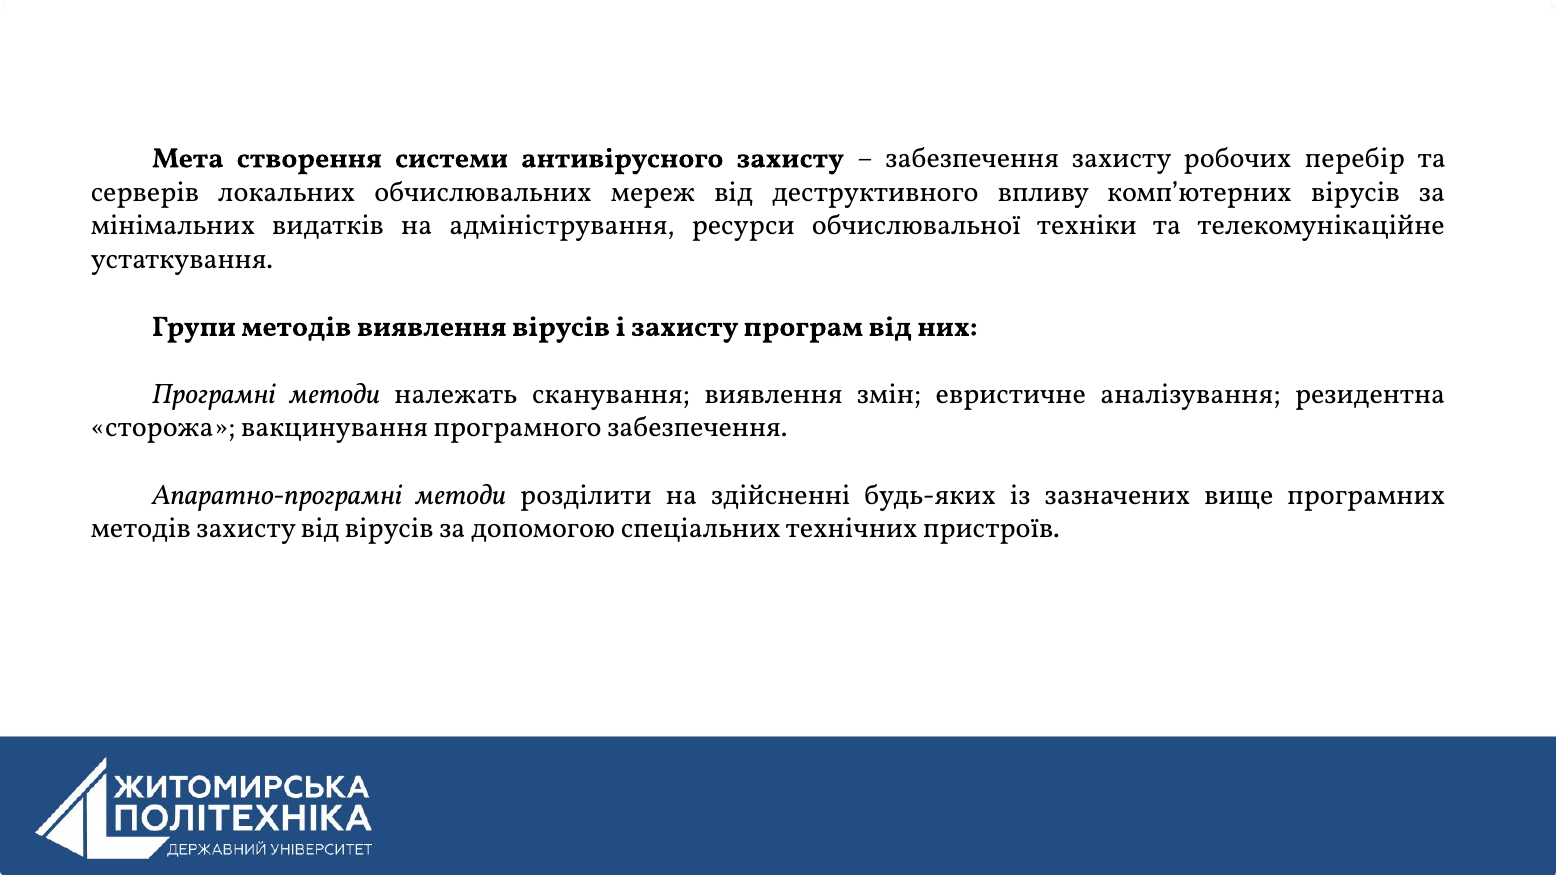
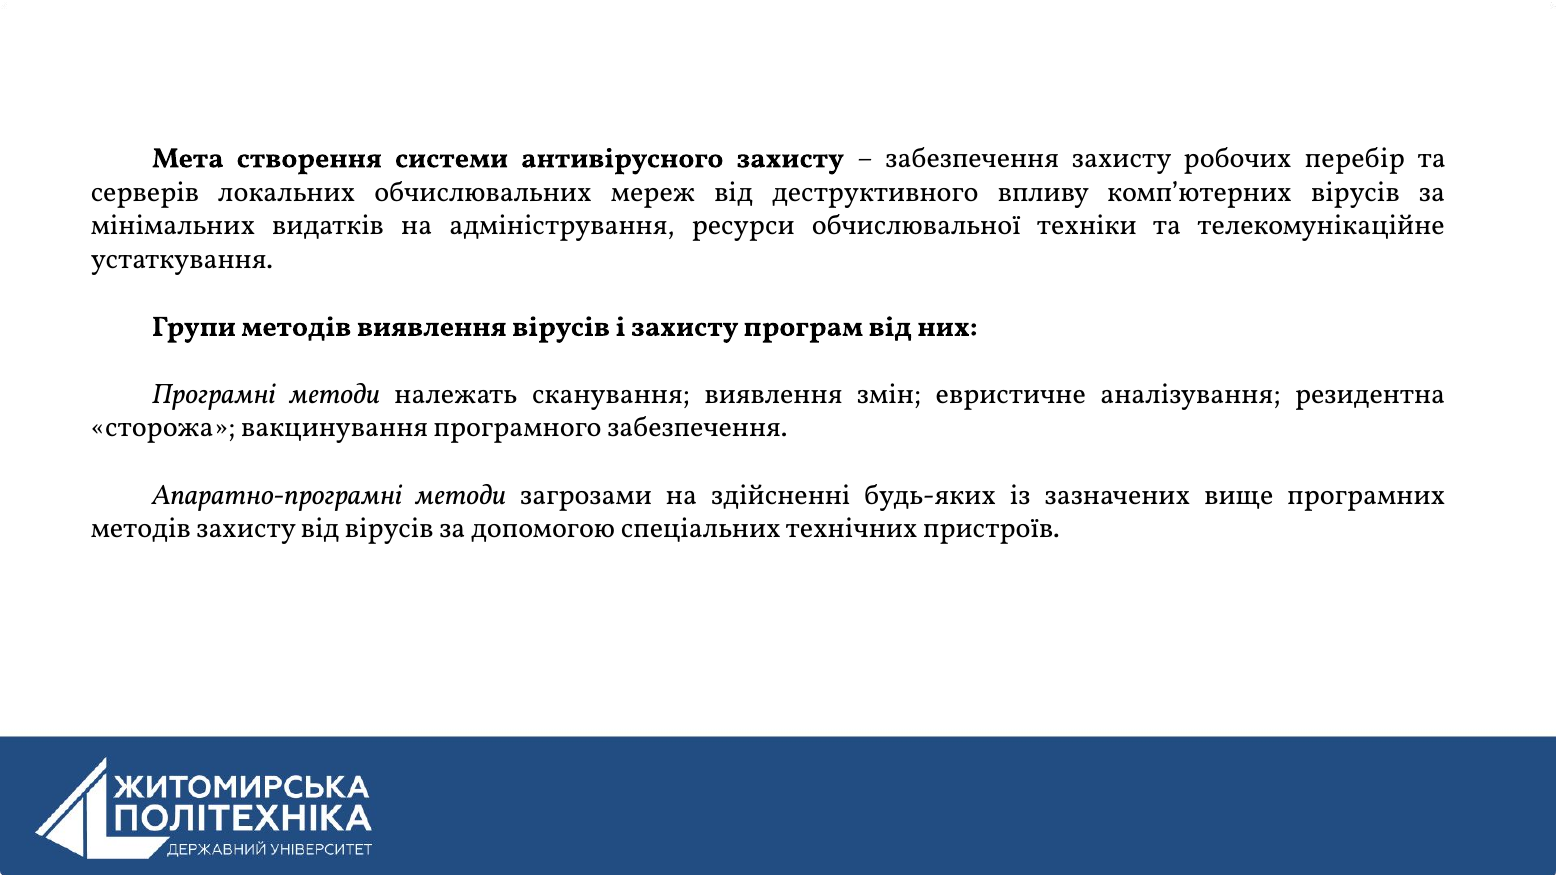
розділити: розділити -> загрозами (586, 495)
